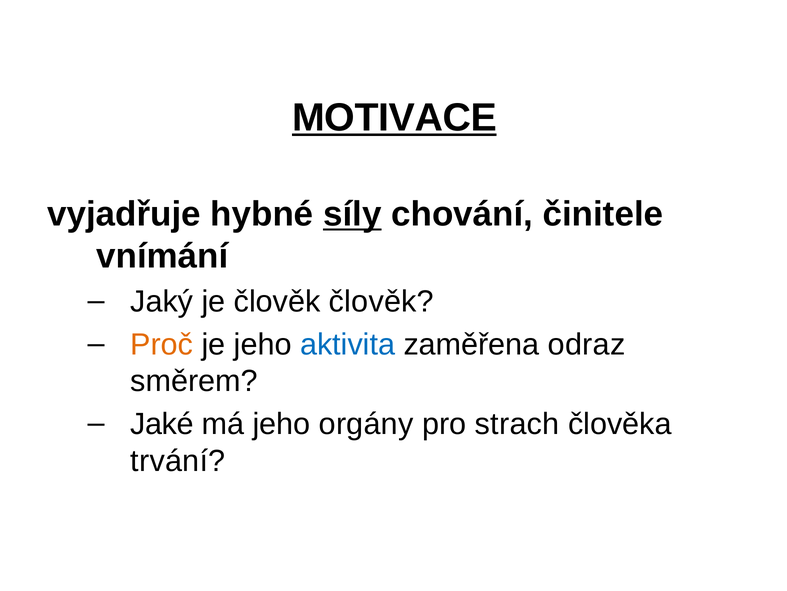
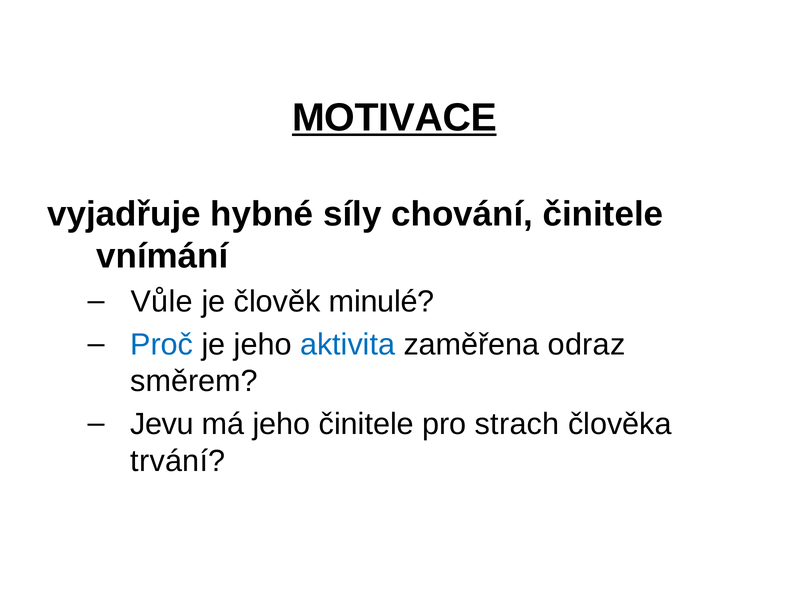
síly underline: present -> none (352, 214)
Jaký: Jaký -> Vůle (162, 301)
člověk člověk: člověk -> minulé (382, 301)
Proč colour: orange -> blue (162, 344)
Jaké: Jaké -> Jevu (162, 424)
jeho orgány: orgány -> činitele (366, 424)
